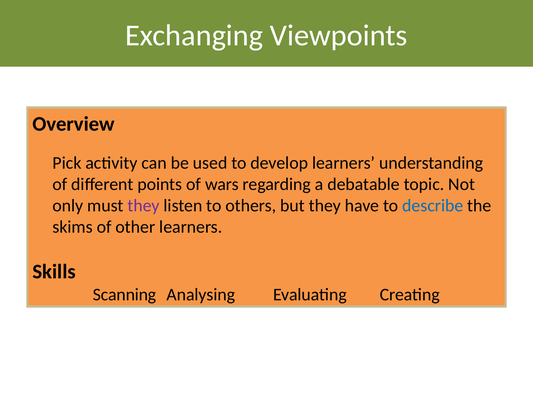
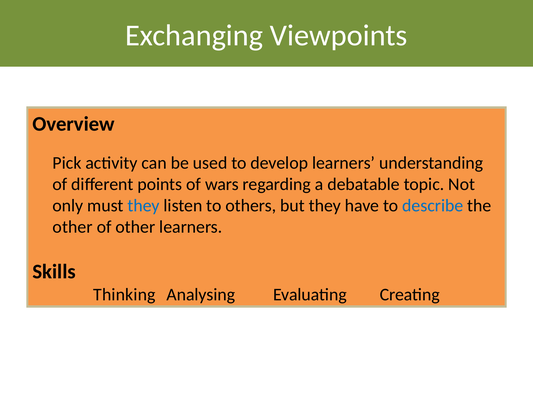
they colour: purple -> blue (144, 206)
skims: skims -> other (73, 227)
Scanning: Scanning -> Thinking (124, 294)
